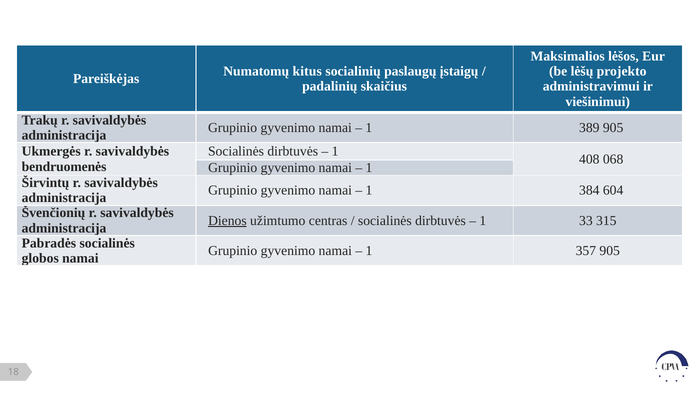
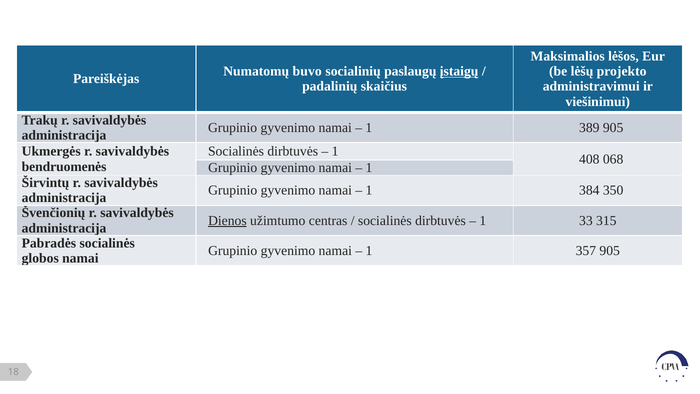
kitus: kitus -> buvo (307, 71)
įstaigų underline: none -> present (459, 71)
604: 604 -> 350 (613, 190)
